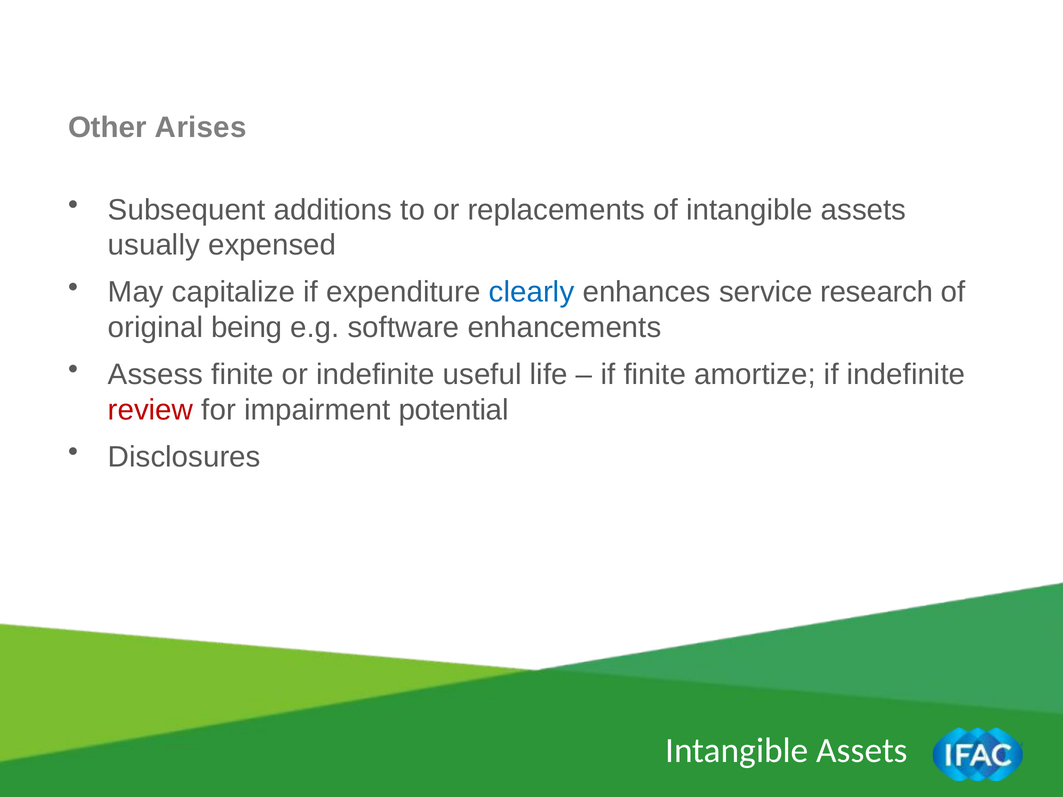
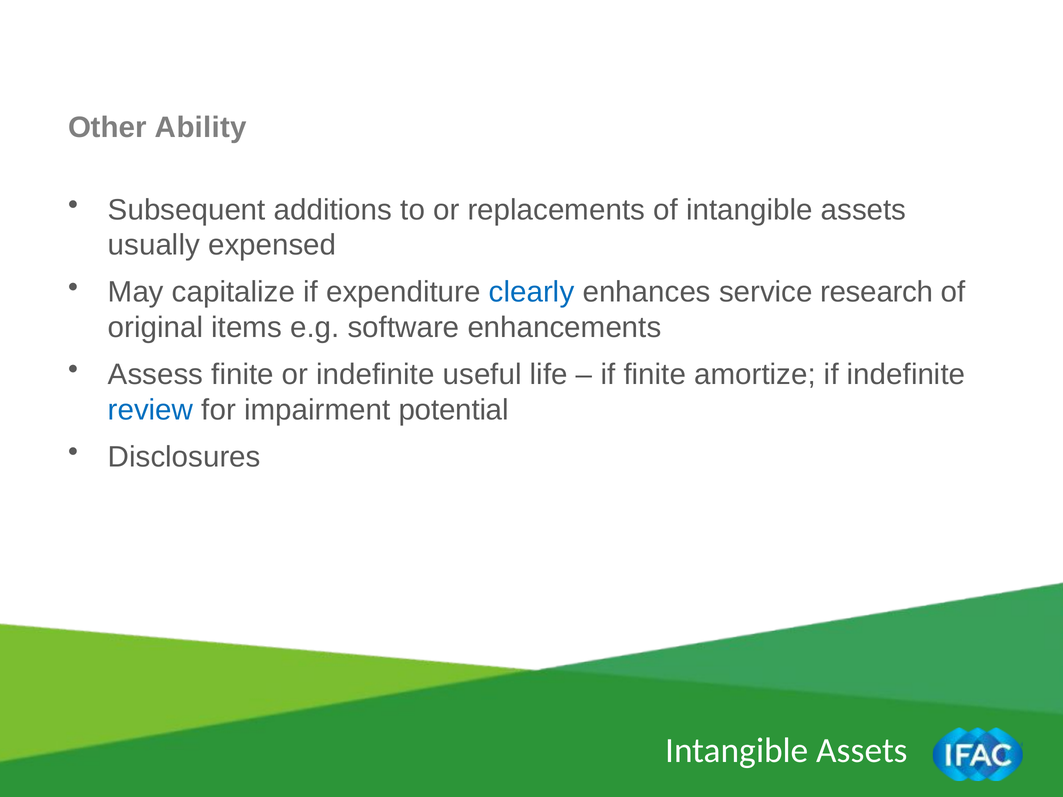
Arises: Arises -> Ability (201, 128)
being: being -> items (247, 328)
review colour: red -> blue (151, 410)
